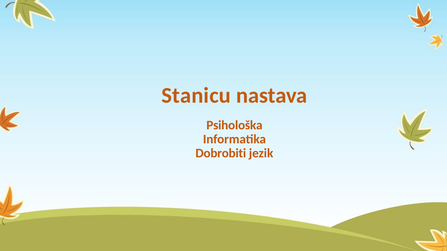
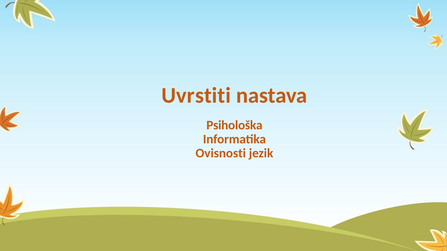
Stanicu: Stanicu -> Uvrstiti (196, 96)
Dobrobiti: Dobrobiti -> Ovisnosti (221, 154)
